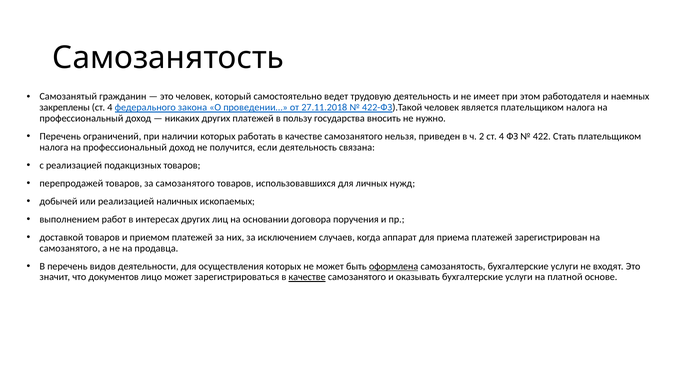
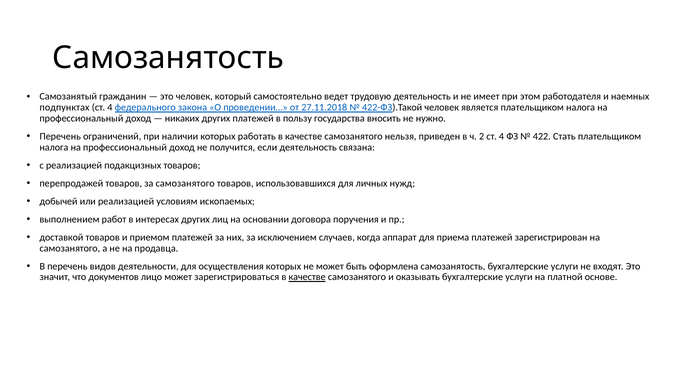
закреплены: закреплены -> подпунктах (65, 108)
наличных: наличных -> условиям (177, 201)
оформлена underline: present -> none (394, 266)
